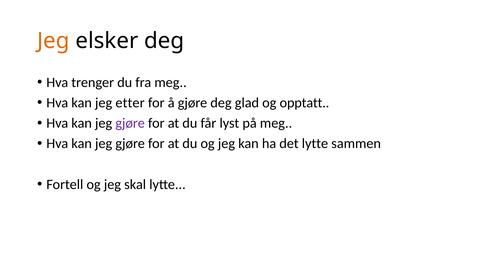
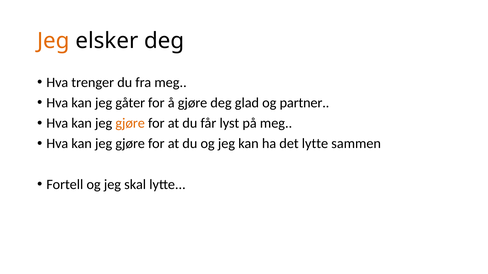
etter: etter -> gåter (130, 103)
opptatt: opptatt -> partner (304, 103)
gjøre colour: purple -> orange (130, 123)
